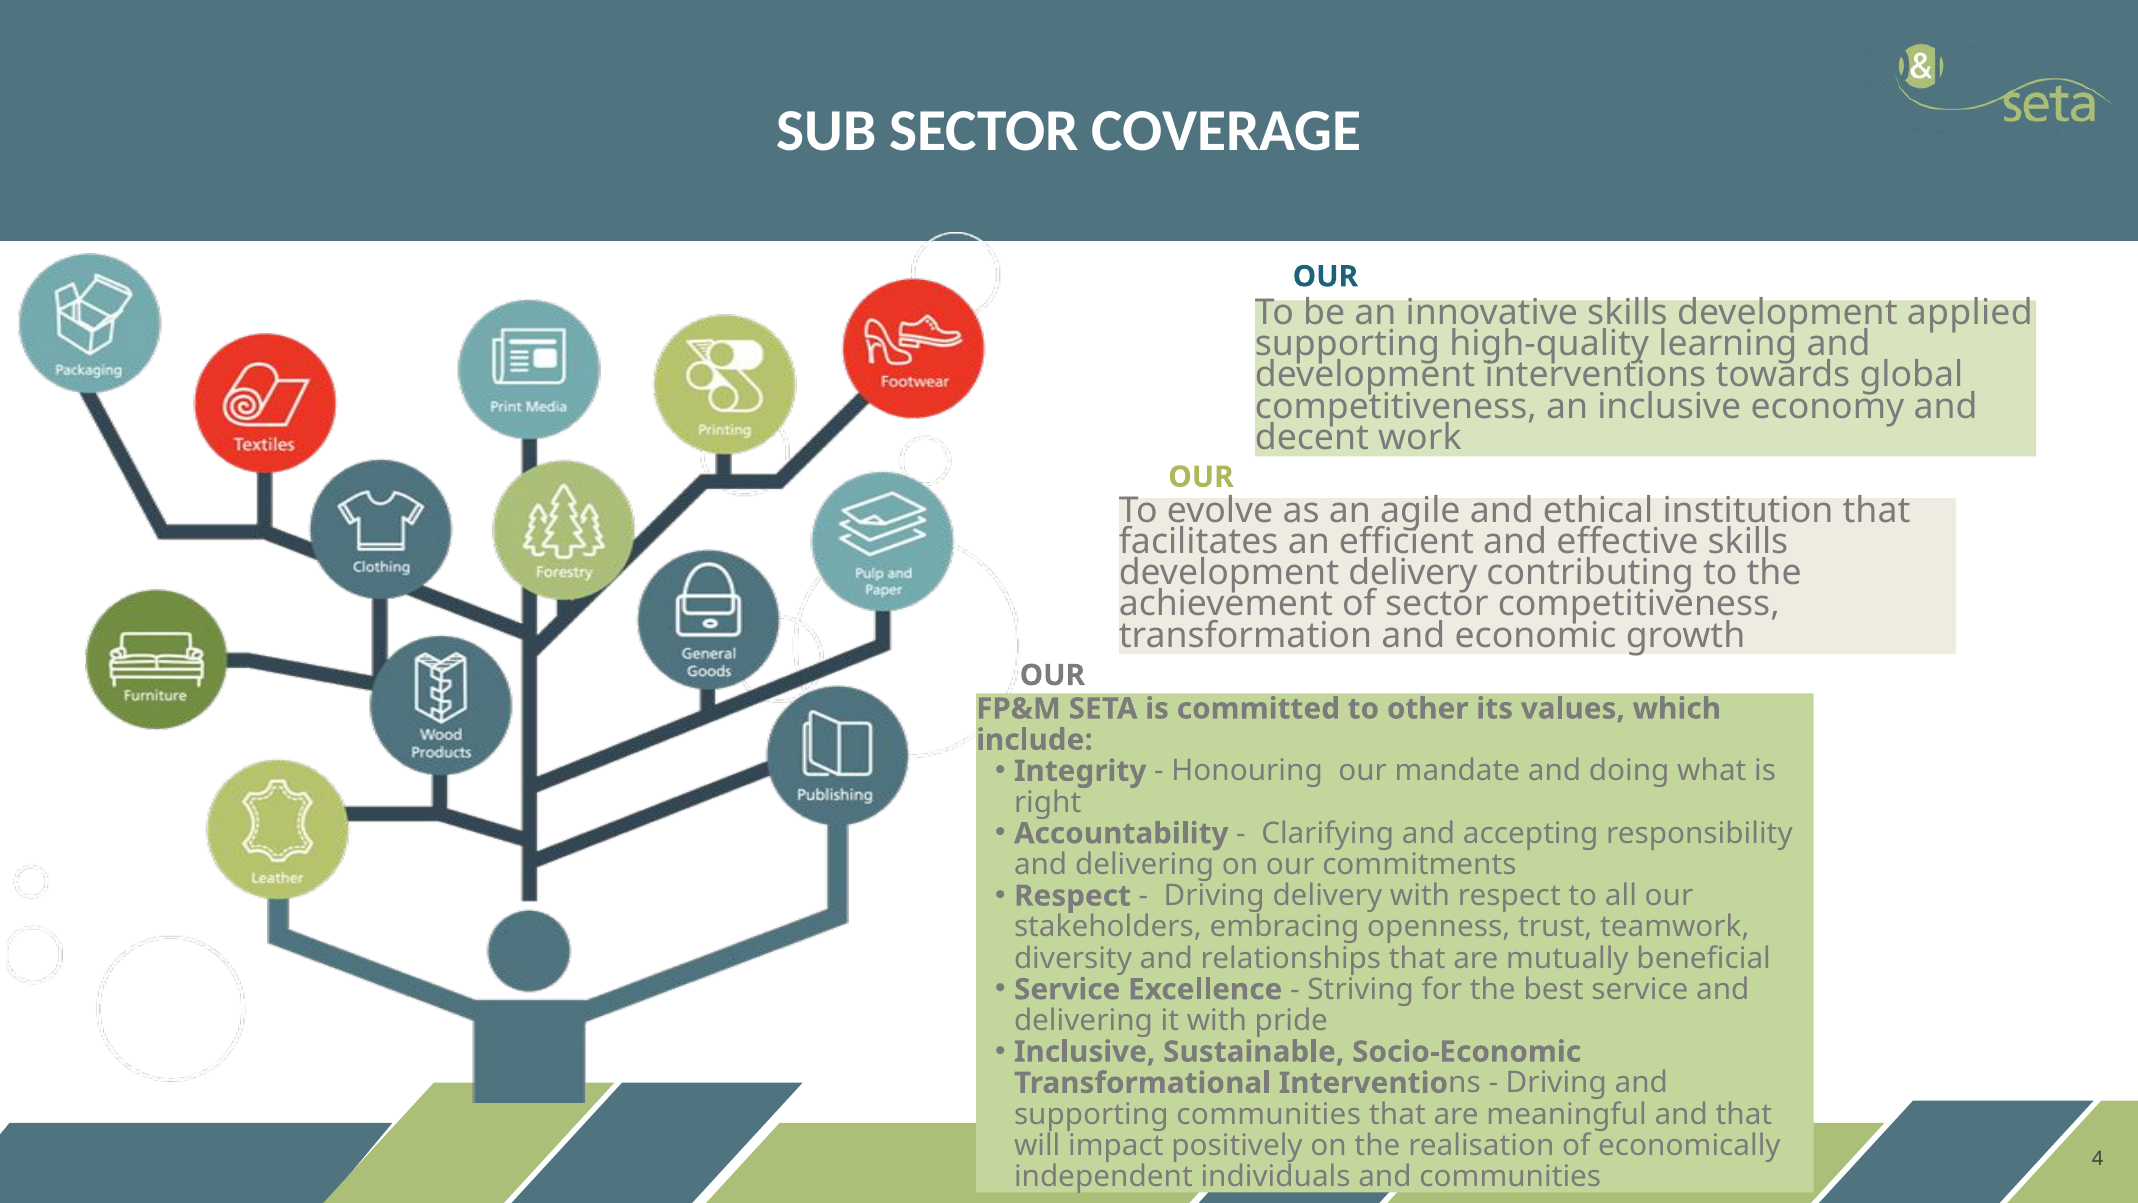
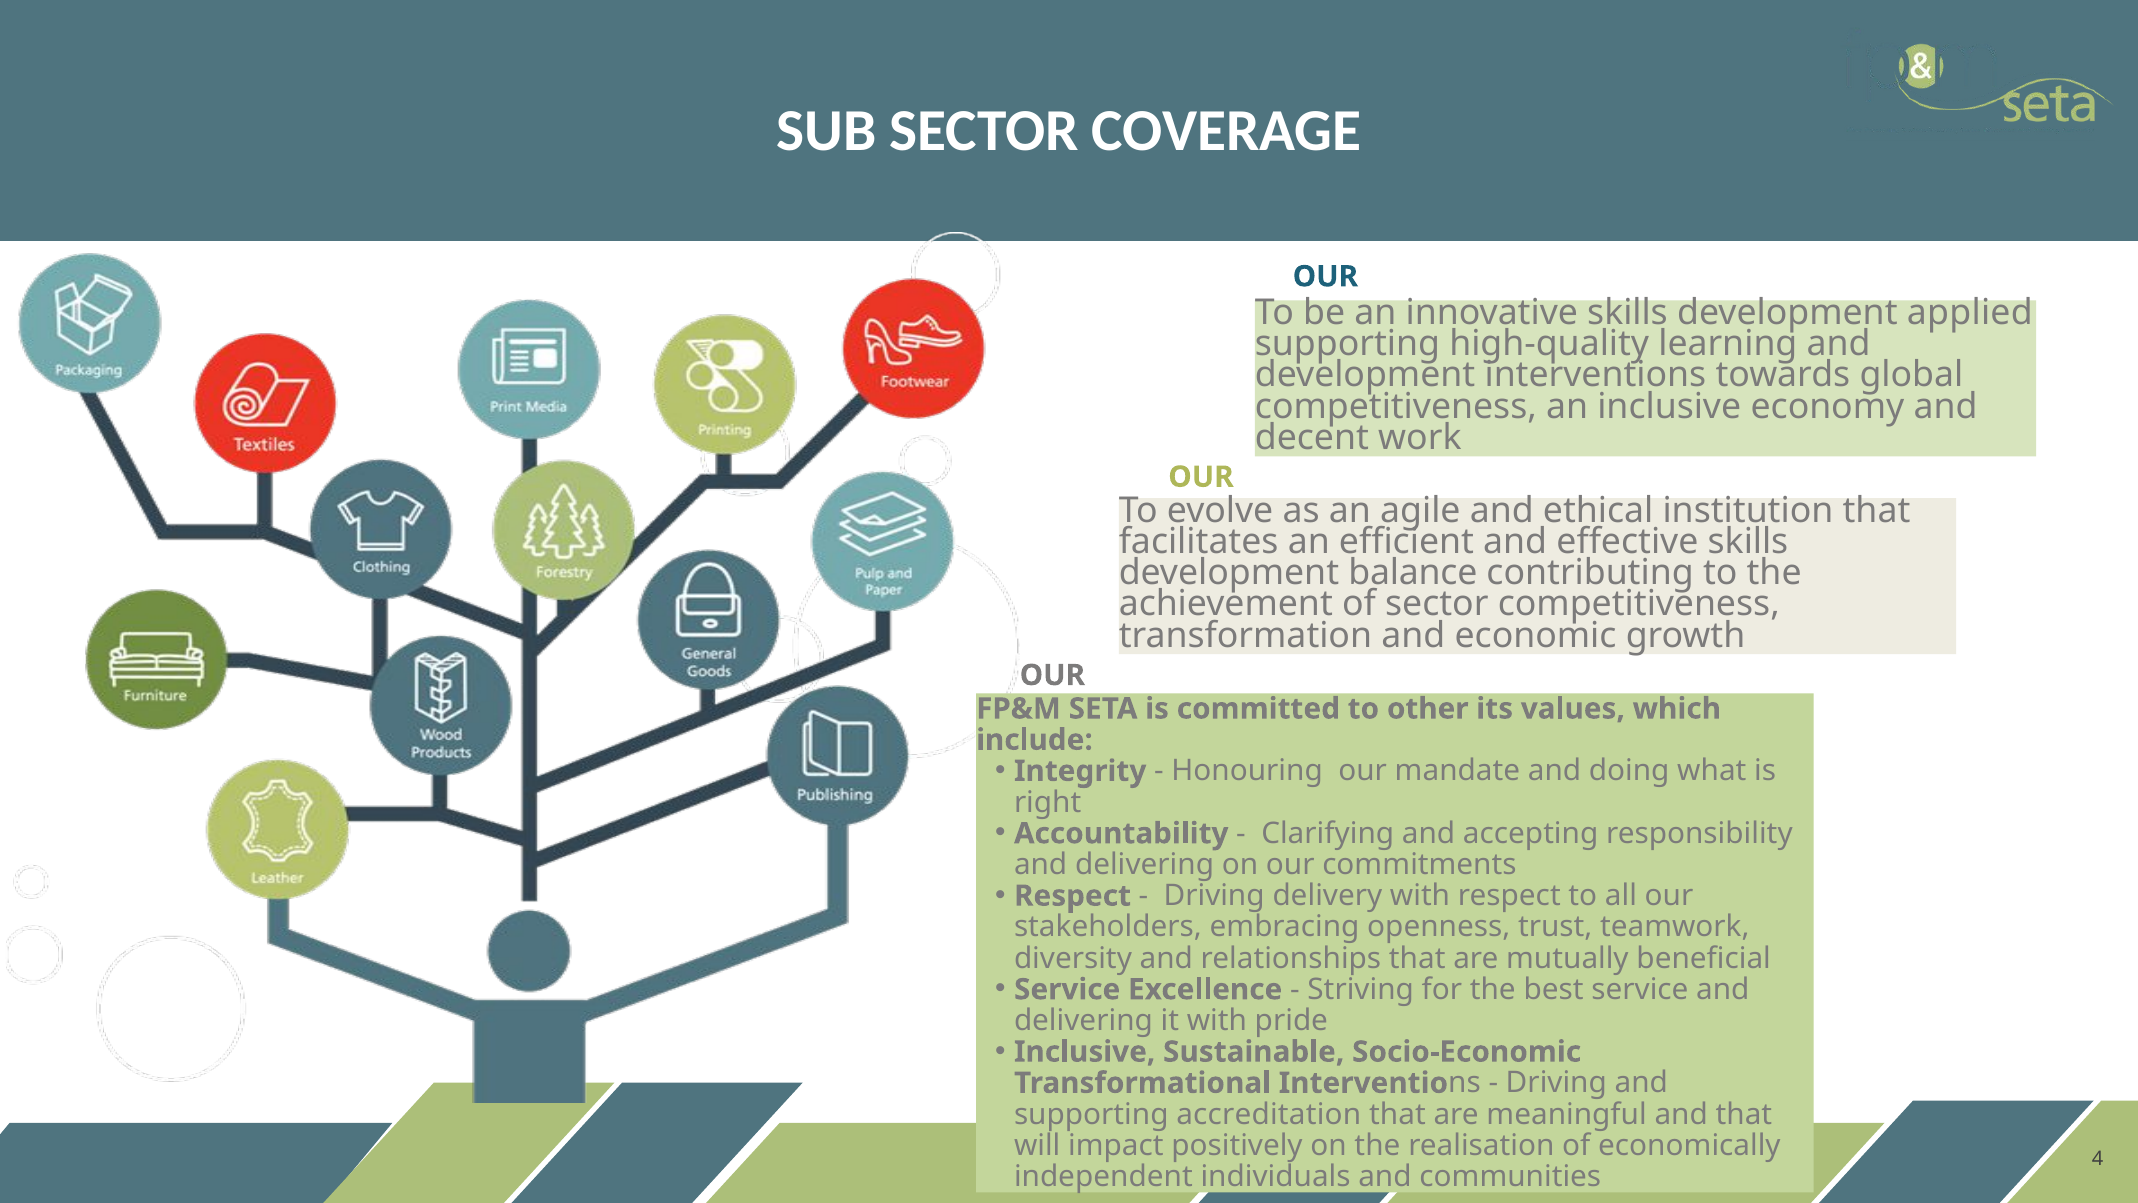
development delivery: delivery -> balance (1413, 573)
supporting communities: communities -> accreditation (1269, 1114)
